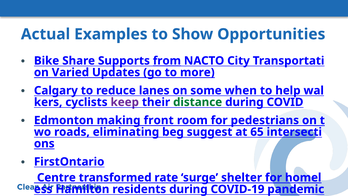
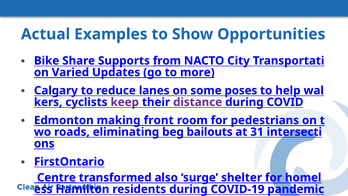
when: when -> poses (241, 90)
distance colour: green -> purple (198, 102)
suggest: suggest -> bailouts (210, 132)
65: 65 -> 31 (257, 132)
Centre underline: none -> present (56, 177)
rate: rate -> also (166, 177)
